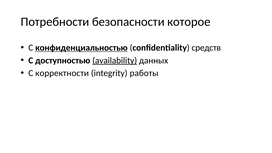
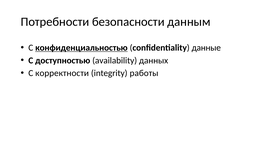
которое: которое -> данным (189, 22)
средств: средств -> данные (206, 48)
availability underline: present -> none (115, 60)
